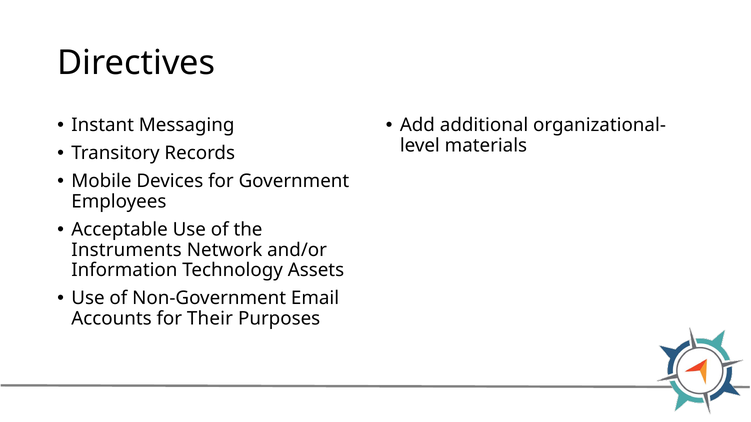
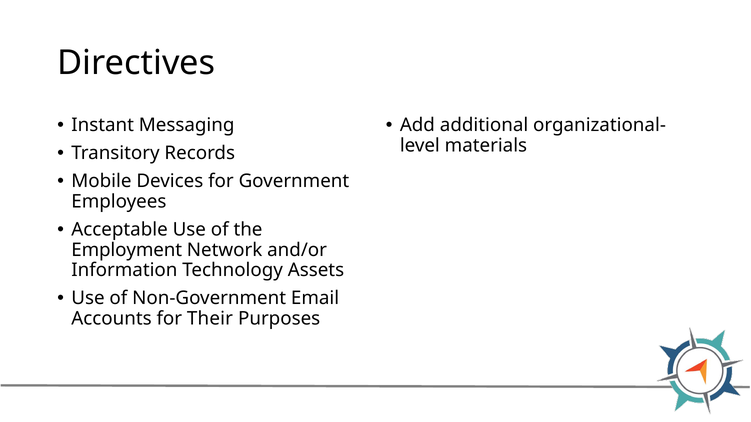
Instruments: Instruments -> Employment (127, 250)
